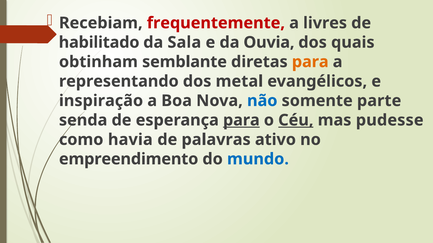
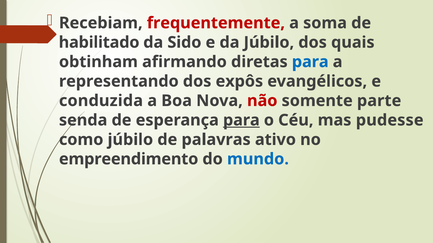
livres: livres -> soma (325, 23)
Sala: Sala -> Sido (184, 42)
da Ouvia: Ouvia -> Júbilo (269, 42)
semblante: semblante -> afirmando (184, 62)
para colour: orange -> blue (310, 62)
metal: metal -> expôs (239, 81)
inspiração: inspiração -> conduzida (101, 101)
não colour: blue -> red (262, 101)
Céu underline: present -> none (296, 120)
como havia: havia -> júbilo (130, 140)
